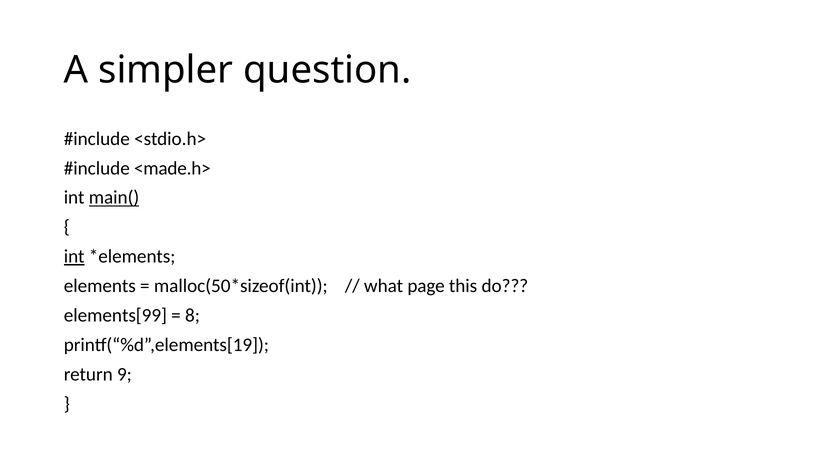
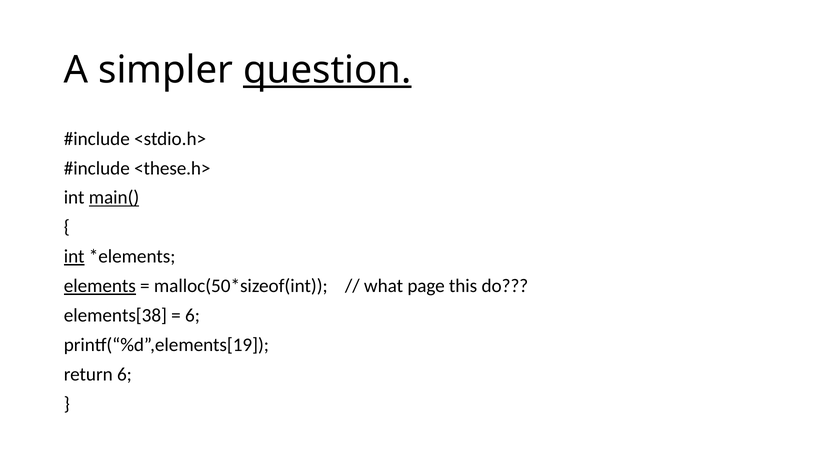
question underline: none -> present (327, 70)
<made.h>: <made.h> -> <these.h> (172, 168)
elements underline: none -> present (100, 286)
elements[99: elements[99 -> elements[38 (115, 315)
8: 8 -> 6 (192, 315)
return 9: 9 -> 6 (124, 374)
